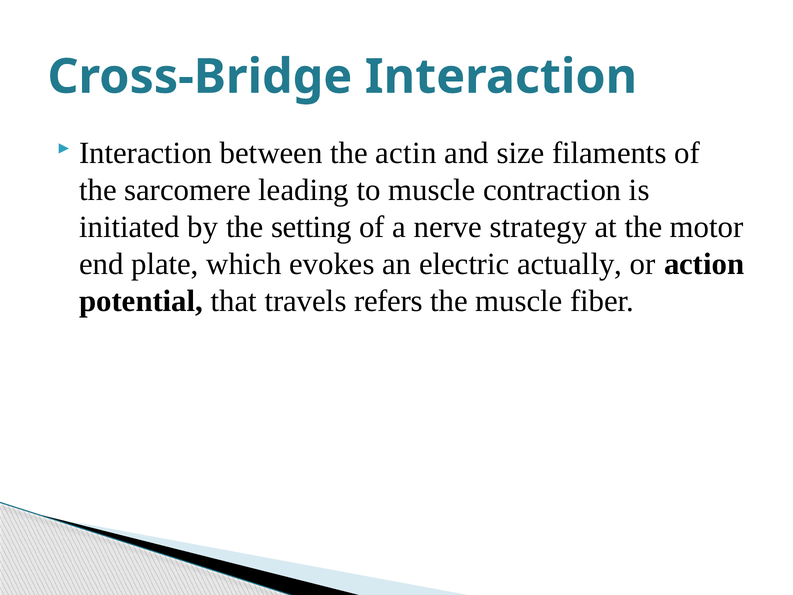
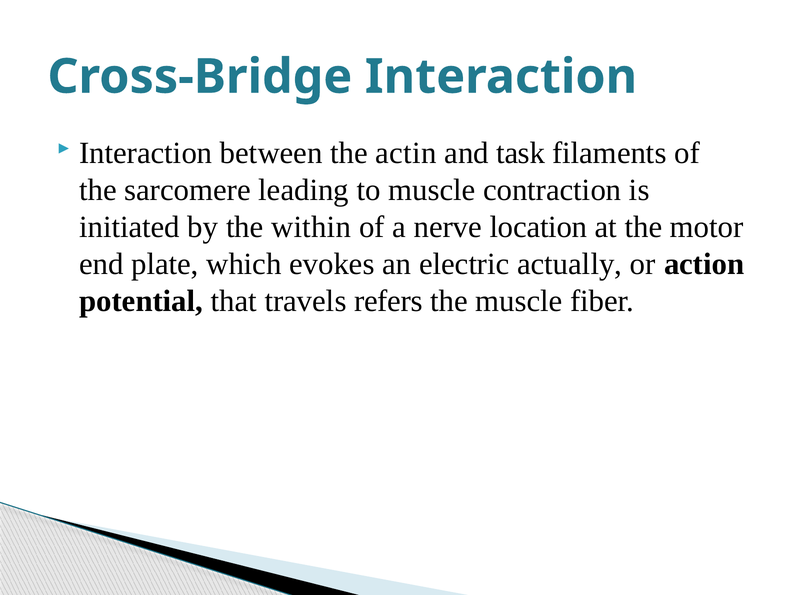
size: size -> task (521, 153)
setting: setting -> within (311, 227)
strategy: strategy -> location (538, 227)
